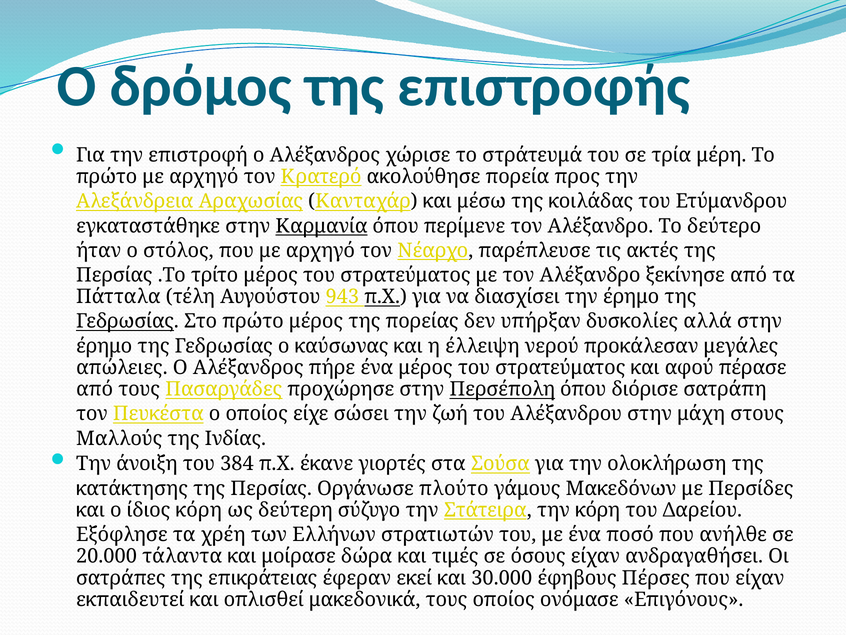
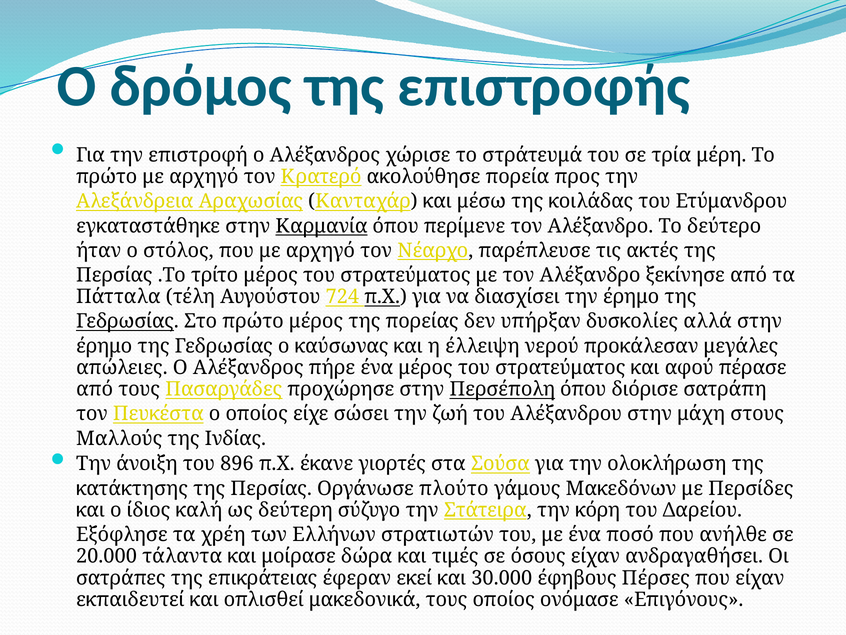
943: 943 -> 724 (342, 297)
384: 384 -> 896 (237, 464)
ίδιος κόρη: κόρη -> καλή (199, 510)
